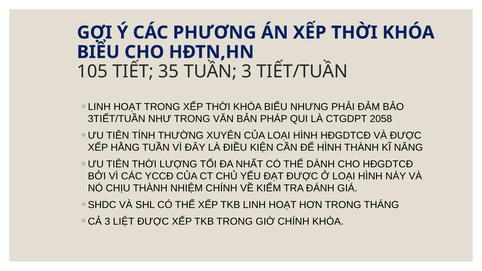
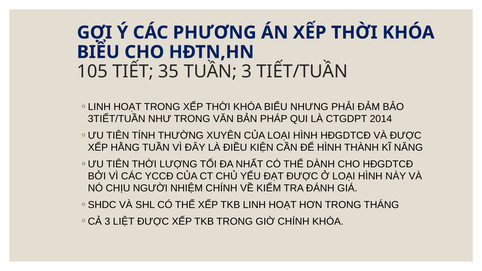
2058: 2058 -> 2014 (381, 119)
CHỊU THÀNH: THÀNH -> NGƯỜI (150, 188)
